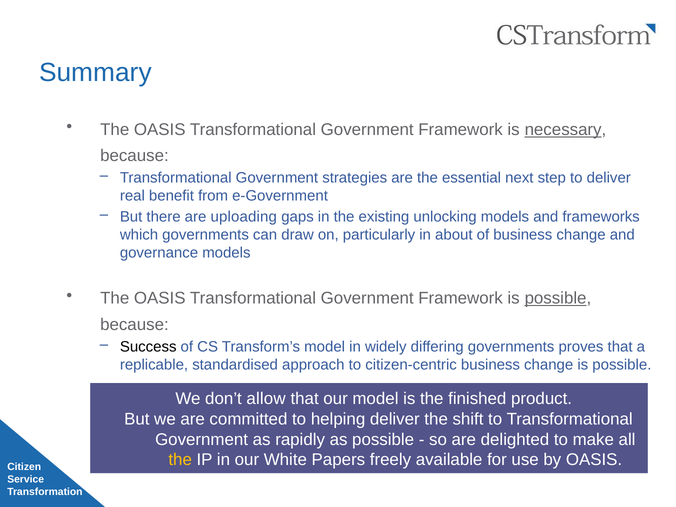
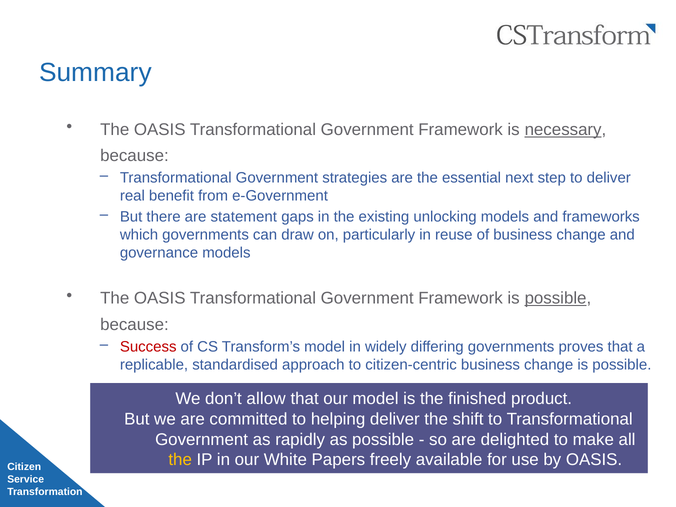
uploading: uploading -> statement (244, 217)
about: about -> reuse (454, 235)
Success colour: black -> red (148, 347)
